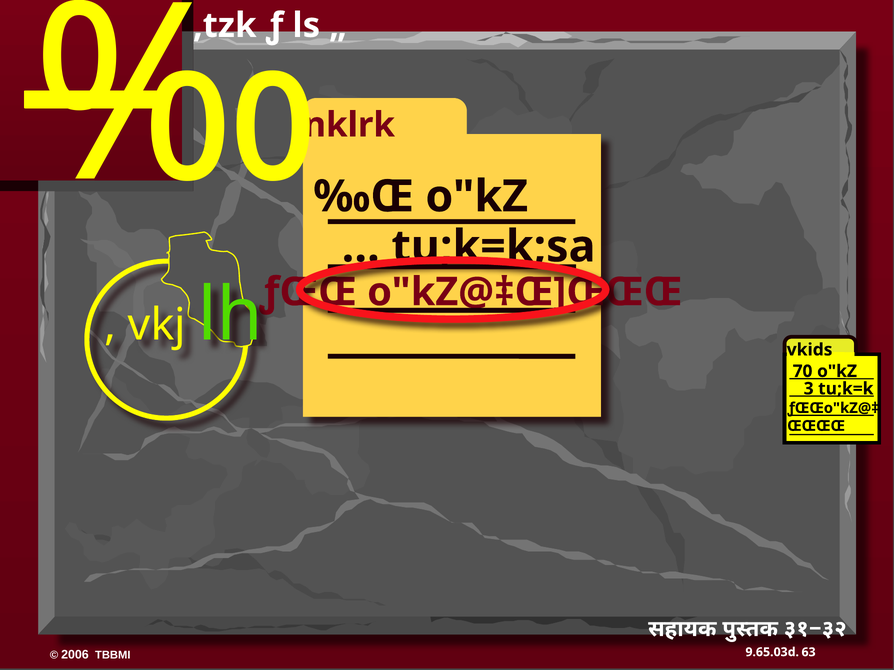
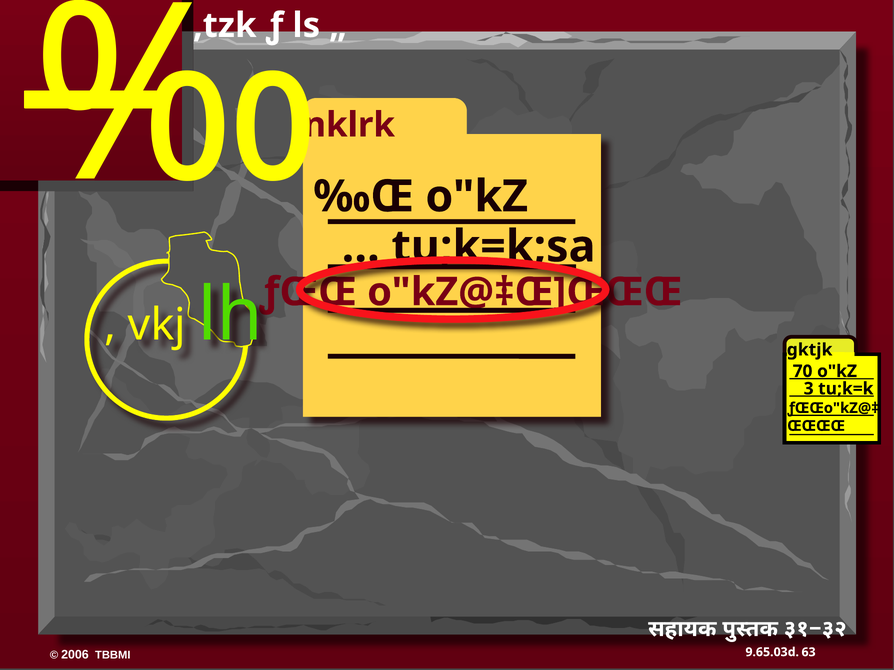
vkids: vkids -> gktjk (810, 350)
